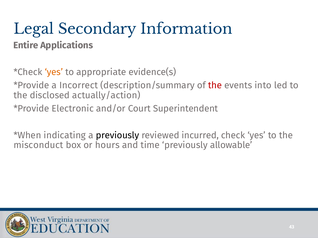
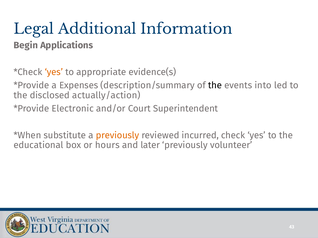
Secondary: Secondary -> Additional (97, 29)
Entire: Entire -> Begin (26, 45)
Incorrect: Incorrect -> Expenses (79, 85)
the colour: red -> black (215, 85)
indicating: indicating -> substitute (65, 135)
previously colour: black -> orange (117, 135)
misconduct: misconduct -> educational (38, 145)
time: time -> later (150, 145)
allowable: allowable -> volunteer (231, 145)
